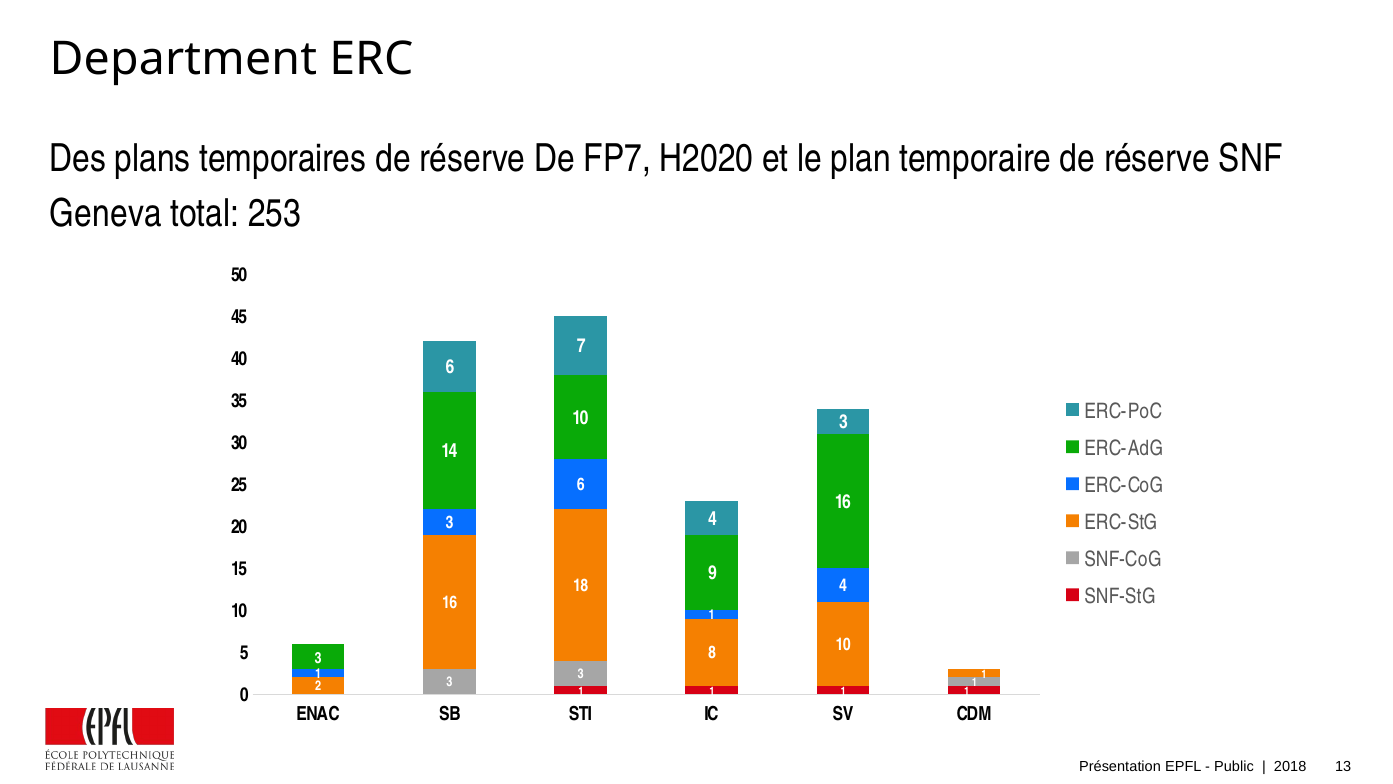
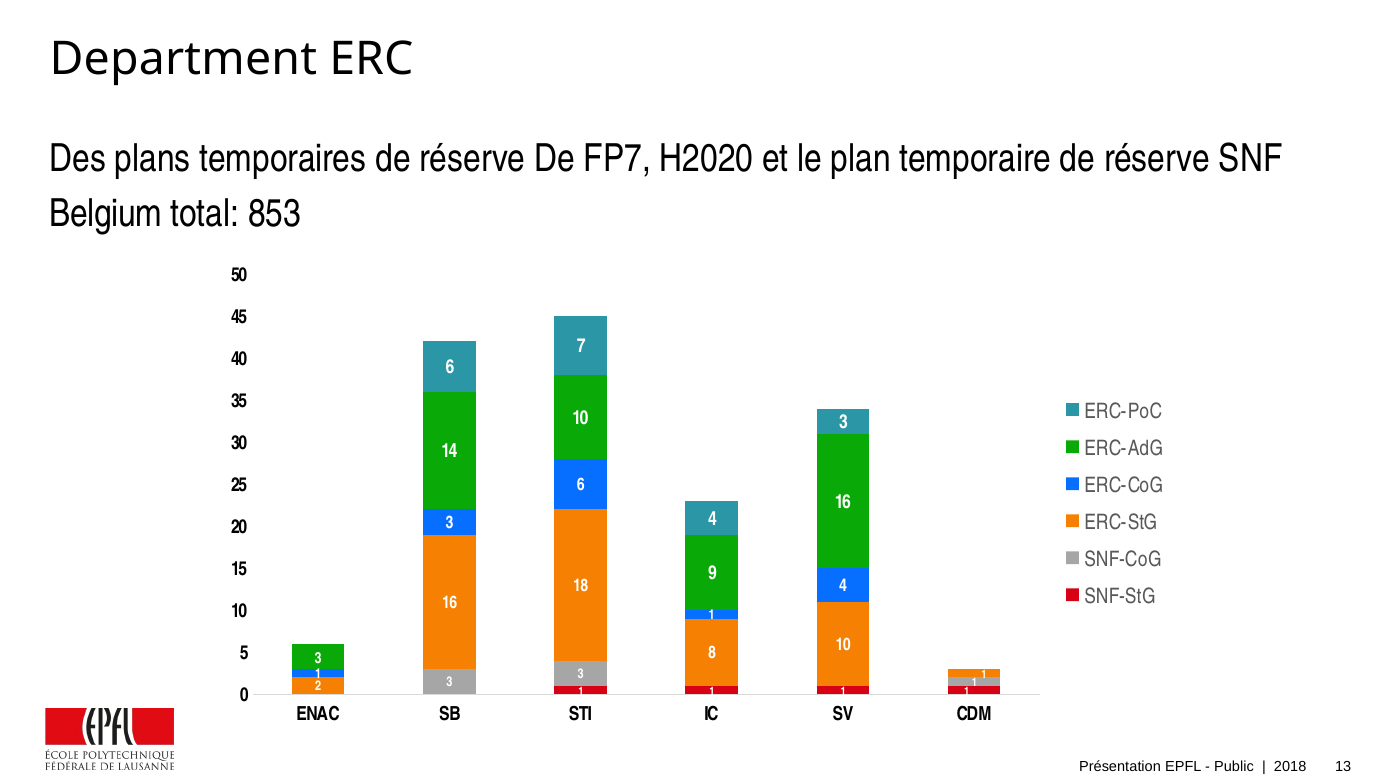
Geneva: Geneva -> Belgium (106, 213)
253: 253 -> 853 (275, 213)
